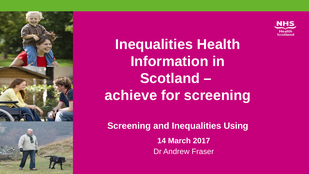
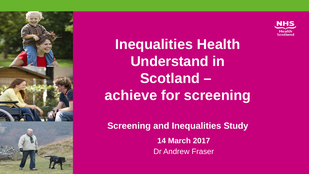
Information: Information -> Understand (170, 61)
Using: Using -> Study (236, 126)
